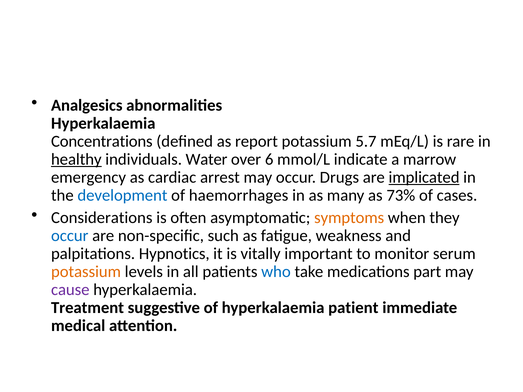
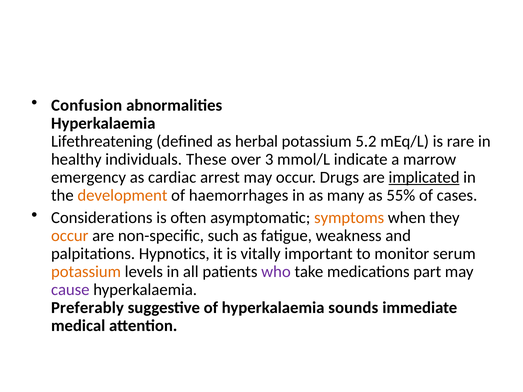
Analgesics: Analgesics -> Confusion (87, 105)
Concentrations: Concentrations -> Lifethreatening (102, 141)
report: report -> herbal (257, 141)
5.7: 5.7 -> 5.2 (366, 141)
healthy underline: present -> none (76, 159)
Water: Water -> These (206, 159)
6: 6 -> 3 (269, 159)
development colour: blue -> orange (122, 196)
73%: 73% -> 55% (401, 196)
occur colour: blue -> orange (70, 236)
who colour: blue -> purple (276, 272)
Treatment: Treatment -> Preferably (87, 308)
patient: patient -> sounds (353, 308)
